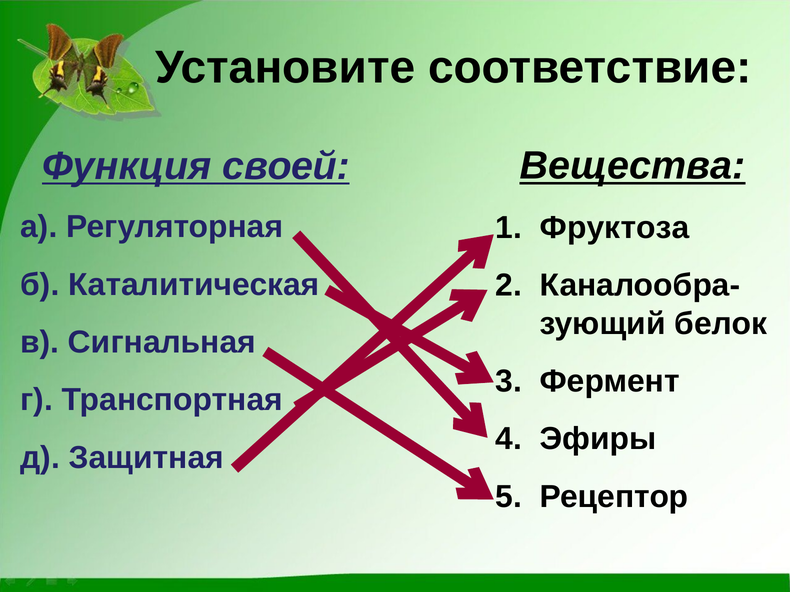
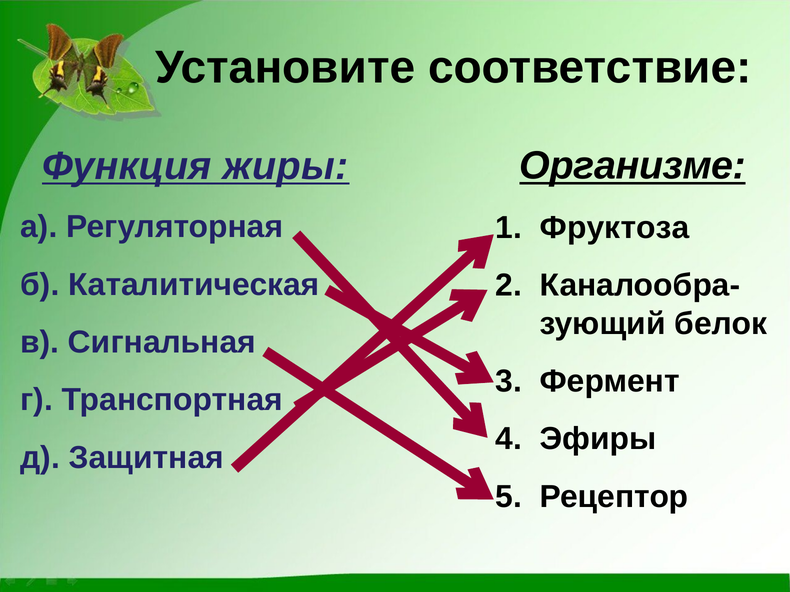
Вещества: Вещества -> Организме (633, 166)
своей: своей -> жиры (286, 166)
